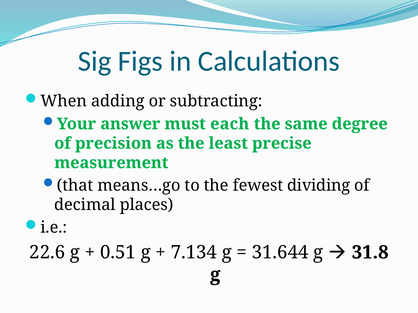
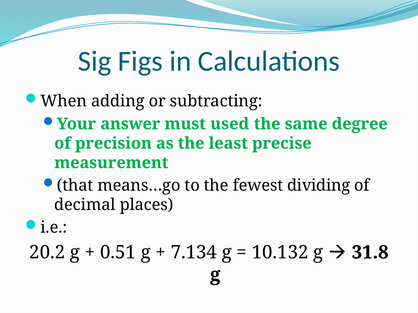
each: each -> used (230, 124)
22.6: 22.6 -> 20.2 (47, 253)
31.644: 31.644 -> 10.132 (280, 253)
